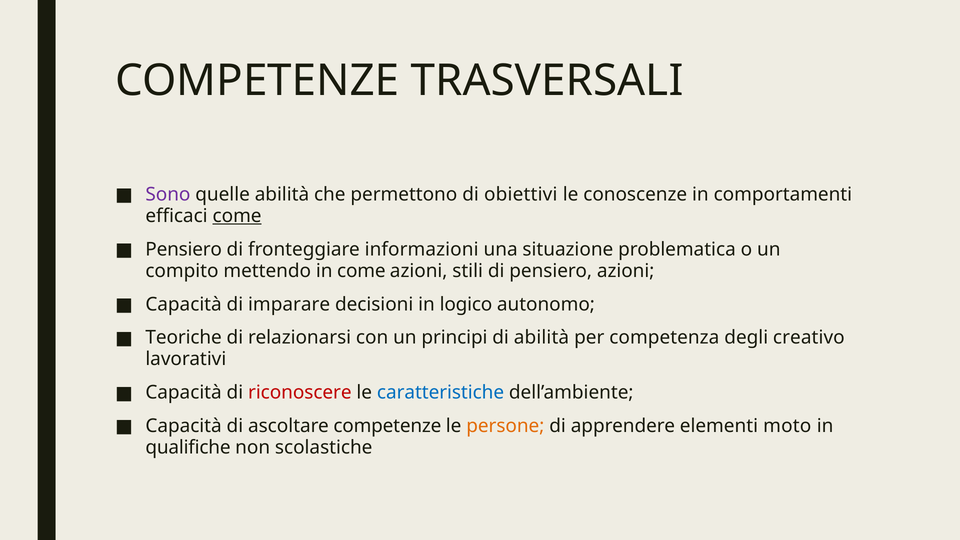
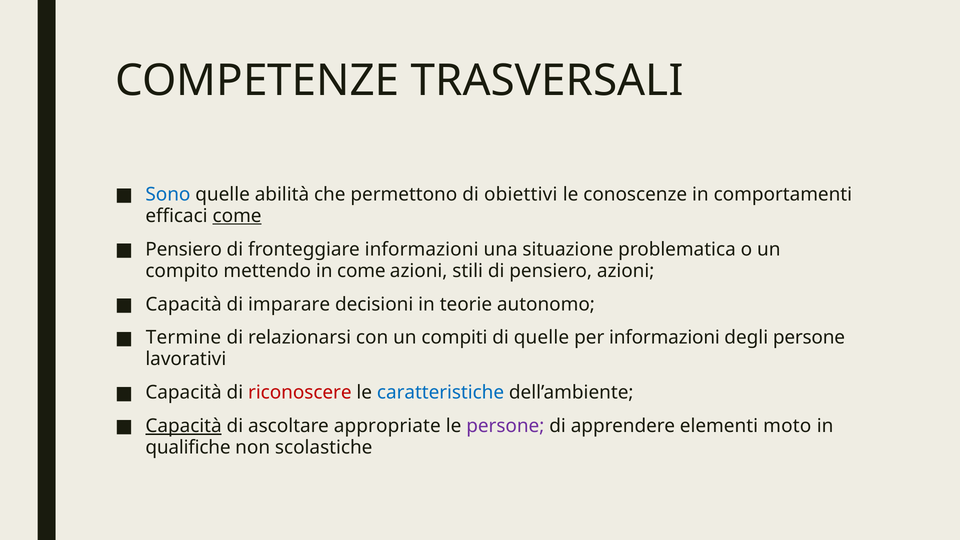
Sono colour: purple -> blue (168, 194)
logico: logico -> teorie (466, 304)
Teoriche: Teoriche -> Termine (183, 338)
principi: principi -> compiti (454, 338)
di abilità: abilità -> quelle (541, 338)
per competenza: competenza -> informazioni (664, 338)
degli creativo: creativo -> persone (809, 338)
Capacità underline: none -> present (184, 426)
ascoltare competenze: competenze -> appropriate (387, 426)
persone colour: orange -> purple (505, 426)
